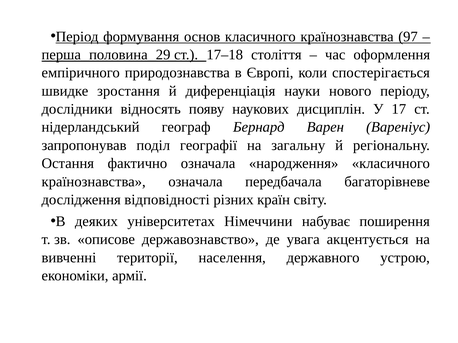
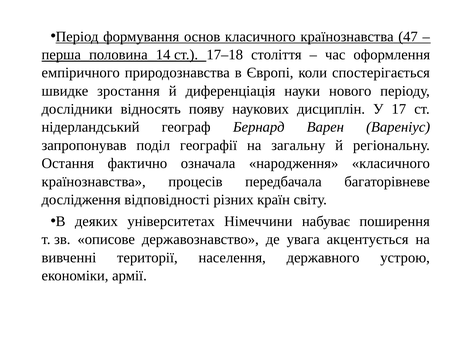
97: 97 -> 47 (408, 37)
29: 29 -> 14 (163, 55)
країнознавства означала: означала -> процесів (195, 182)
